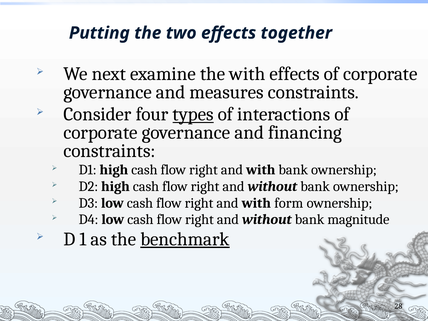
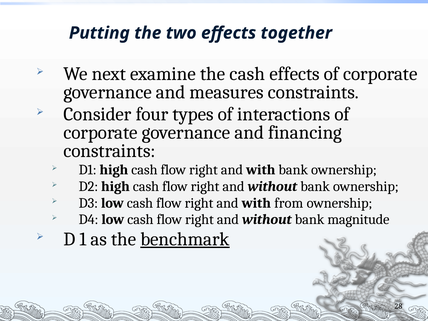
the with: with -> cash (247, 74)
types underline: present -> none (193, 114)
form: form -> from (289, 203)
